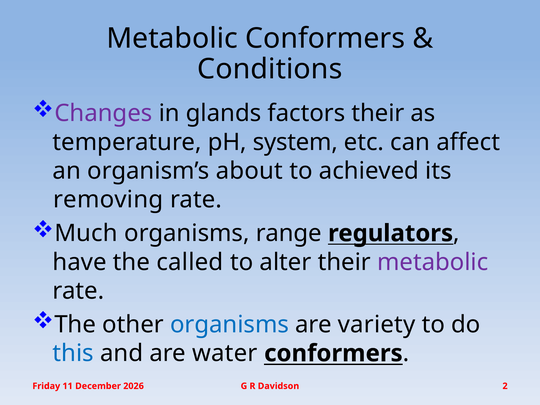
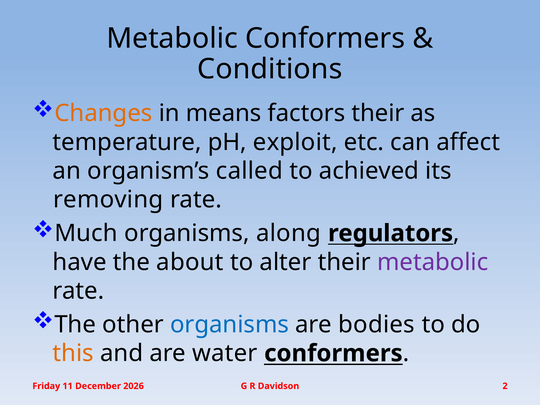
Changes colour: purple -> orange (103, 113)
glands: glands -> means (224, 113)
system: system -> exploit (295, 142)
about: about -> called (249, 171)
range: range -> along (289, 233)
called: called -> about (190, 262)
variety: variety -> bodies (377, 325)
this colour: blue -> orange (73, 353)
